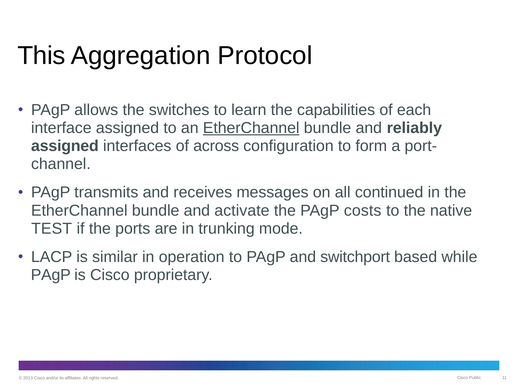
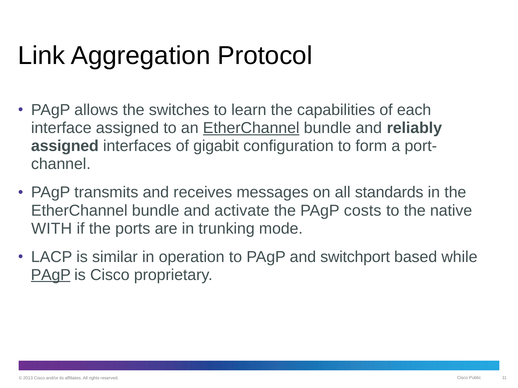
This: This -> Link (41, 56)
across: across -> gigabit (216, 146)
continued: continued -> standards (389, 193)
TEST: TEST -> WITH (52, 229)
PAgP underline: none -> present (51, 275)
